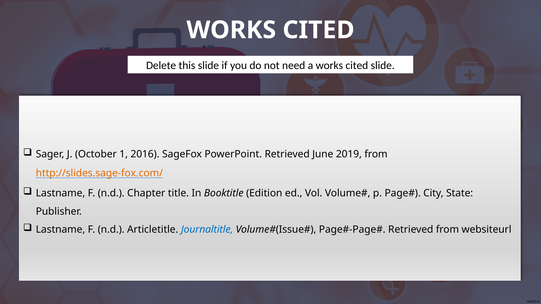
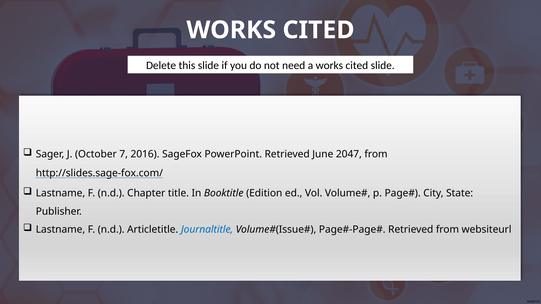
1: 1 -> 7 (124, 154)
2019: 2019 -> 2047 (349, 154)
http://slides.sage-fox.com/ colour: orange -> black (99, 173)
